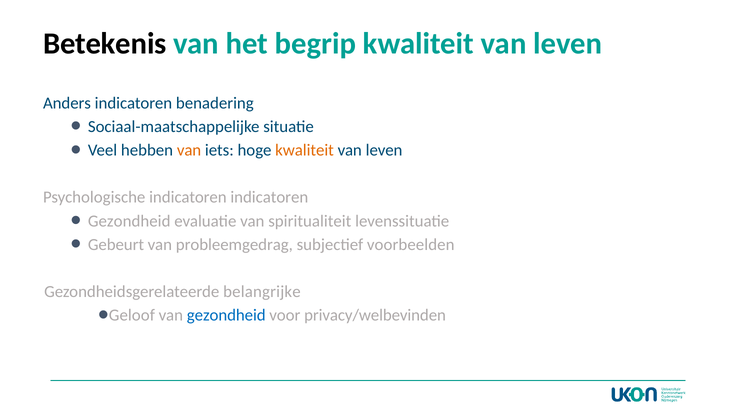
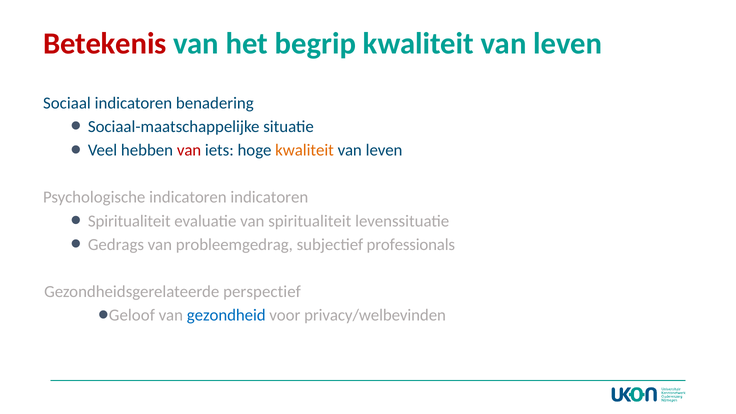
Betekenis colour: black -> red (105, 44)
Anders: Anders -> Sociaal (67, 103)
van colour: orange -> red (189, 150)
Gezondheid: Gezondheid -> Spiritualiteit (129, 221)
Gebeurt: Gebeurt -> Gedrags (116, 245)
voorbeelden: voorbeelden -> professionals (411, 245)
belangrijke: belangrijke -> perspectief (262, 292)
